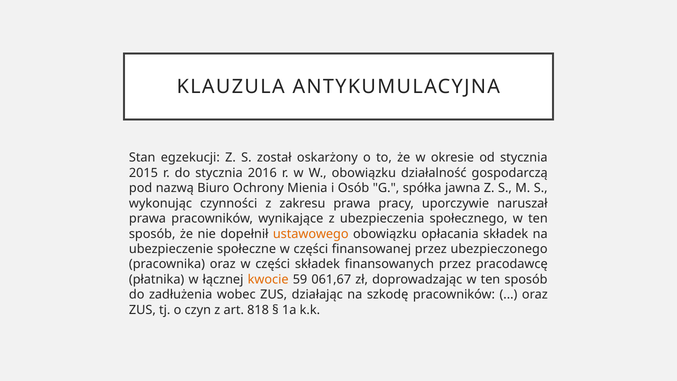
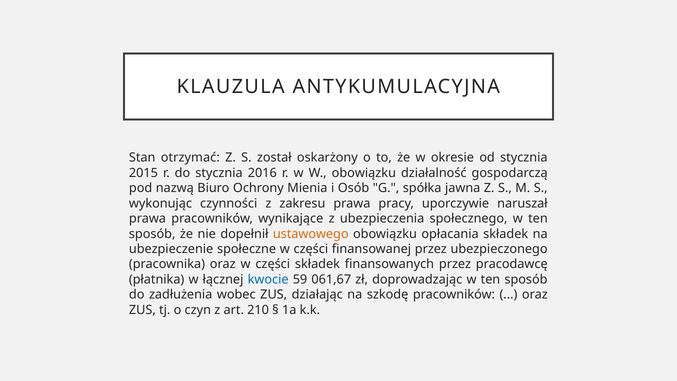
egzekucji: egzekucji -> otrzymać (190, 158)
kwocie colour: orange -> blue (268, 279)
818: 818 -> 210 (258, 310)
